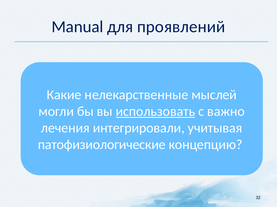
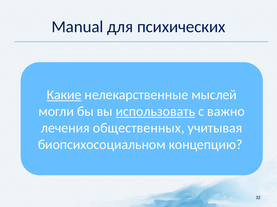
проявлений: проявлений -> психических (181, 27)
Какие underline: none -> present (64, 95)
интегрировали: интегрировали -> общественных (139, 128)
патофизиологические: патофизиологические -> биопсихосоциальном (102, 145)
